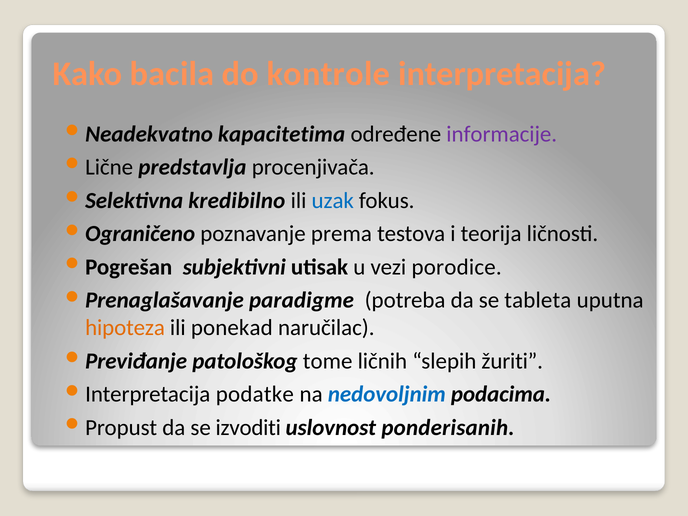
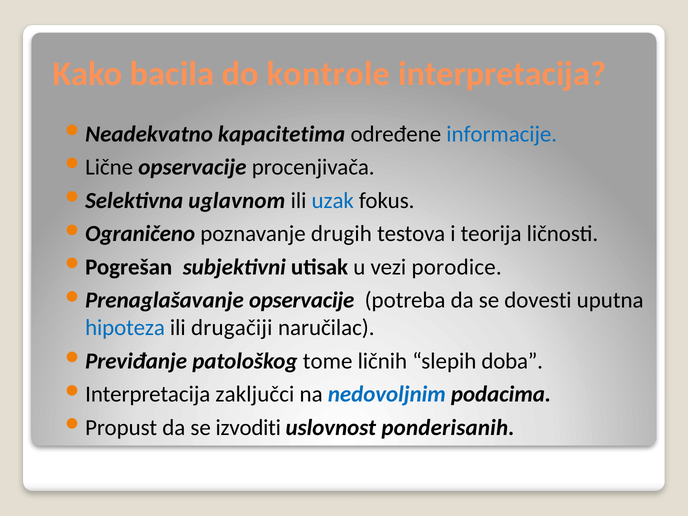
informacije colour: purple -> blue (502, 134)
predstavlja: predstavlja -> opservacije (192, 167)
kredibilno: kredibilno -> uglavnom (237, 200)
prema: prema -> drugih (341, 234)
paradigme: paradigme -> opservacije (302, 300)
tableta: tableta -> dovesti (538, 300)
hipoteza colour: orange -> blue (125, 328)
ponekad: ponekad -> drugačiji (232, 328)
žuriti: žuriti -> doba (512, 361)
podatke: podatke -> zaključci (255, 394)
